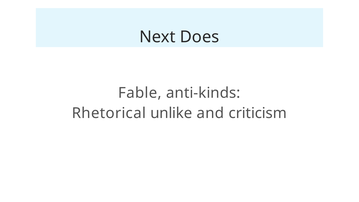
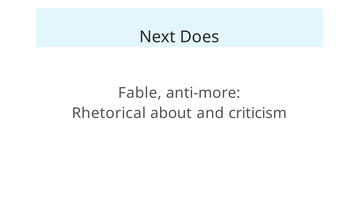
anti-kinds: anti-kinds -> anti-more (203, 93)
unlike: unlike -> about (171, 113)
